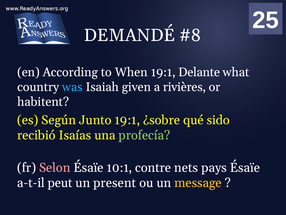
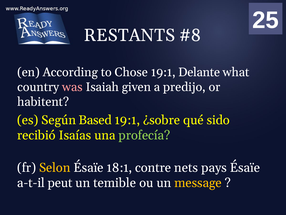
DEMANDÉ: DEMANDÉ -> RESTANTS (130, 35)
When: When -> Chose (131, 72)
was colour: light blue -> pink (72, 87)
rivières: rivières -> predijo (184, 87)
Junto: Junto -> Based (95, 120)
Selon colour: pink -> yellow (55, 167)
10:1: 10:1 -> 18:1 (119, 167)
present: present -> temible (115, 182)
